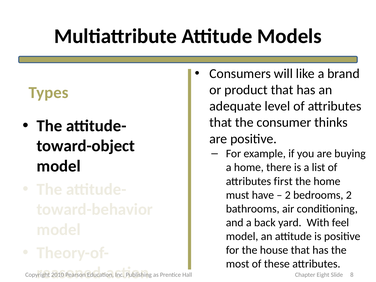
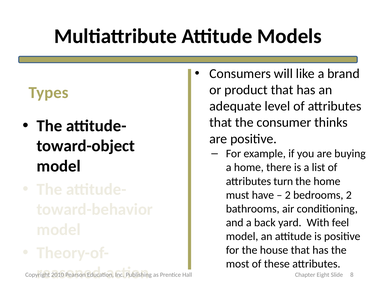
first: first -> turn (283, 181)
